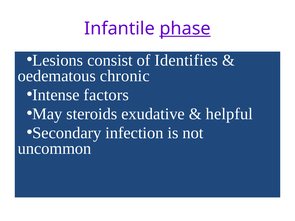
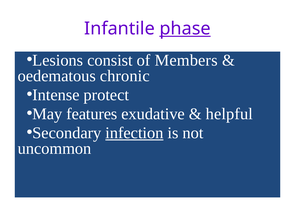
Identifies: Identifies -> Members (186, 60)
factors: factors -> protect (106, 95)
steroids: steroids -> features (92, 114)
infection underline: none -> present (134, 133)
